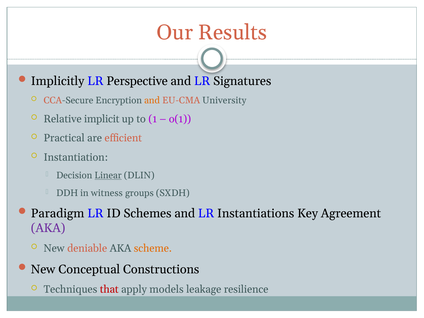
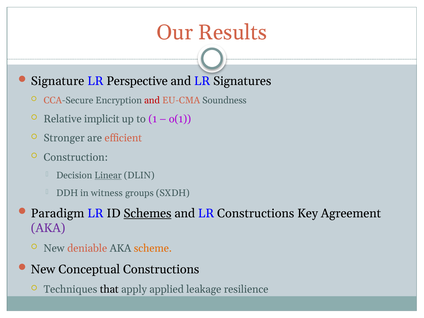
Implicitly: Implicitly -> Signature (58, 81)
and colour: orange -> red (152, 100)
University: University -> Soundness (224, 100)
Practical: Practical -> Stronger (64, 138)
Instantiation: Instantiation -> Construction (76, 157)
Schemes underline: none -> present (147, 213)
LR Instantiations: Instantiations -> Constructions (256, 213)
that colour: red -> black (109, 289)
models: models -> applied (167, 289)
